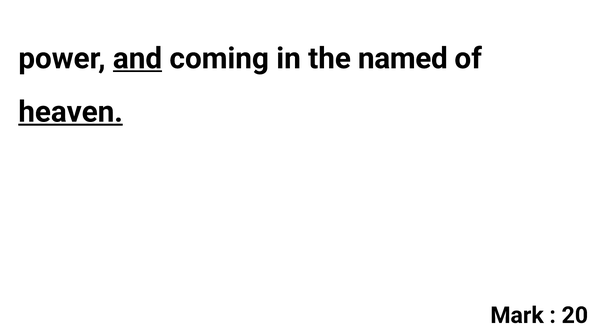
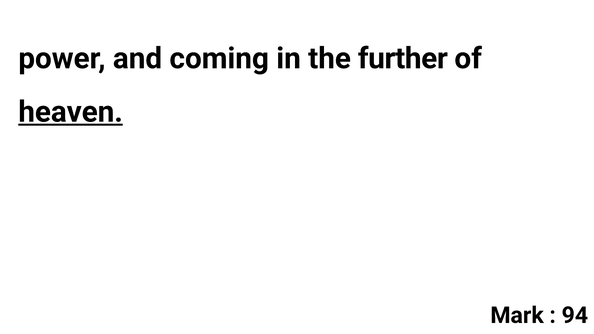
and underline: present -> none (137, 58)
named: named -> further (403, 58)
20: 20 -> 94 (575, 315)
